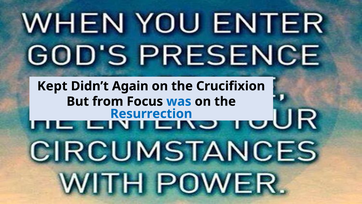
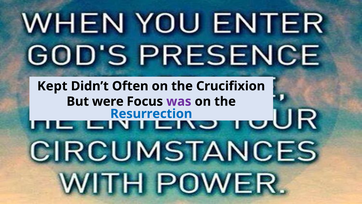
Again: Again -> Often (130, 86)
from: from -> were (108, 101)
was colour: blue -> purple (179, 101)
